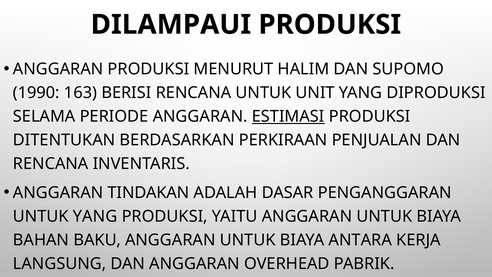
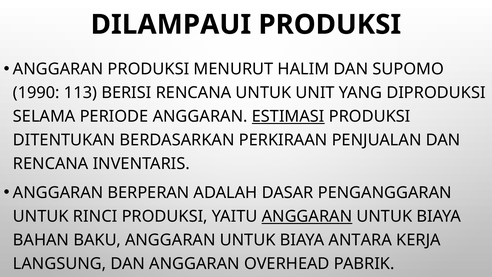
163: 163 -> 113 (81, 93)
TINDAKAN: TINDAKAN -> BERPERAN (149, 192)
UNTUK YANG: YANG -> RINCI (95, 216)
ANGGARAN underline: none -> present (307, 216)
